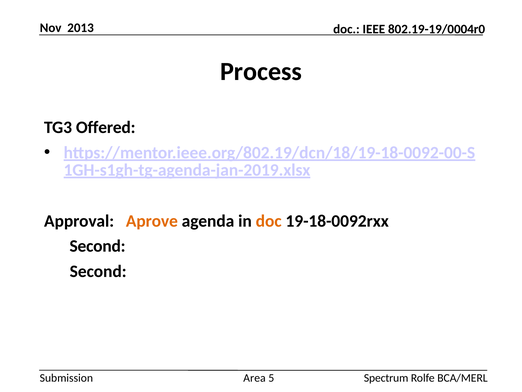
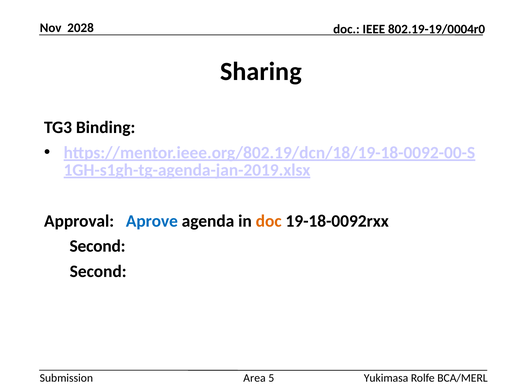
2013: 2013 -> 2028 (81, 28)
Process: Process -> Sharing (261, 71)
Offered: Offered -> Binding (106, 127)
Aprove colour: orange -> blue (152, 221)
Spectrum: Spectrum -> Yukimasa (386, 377)
